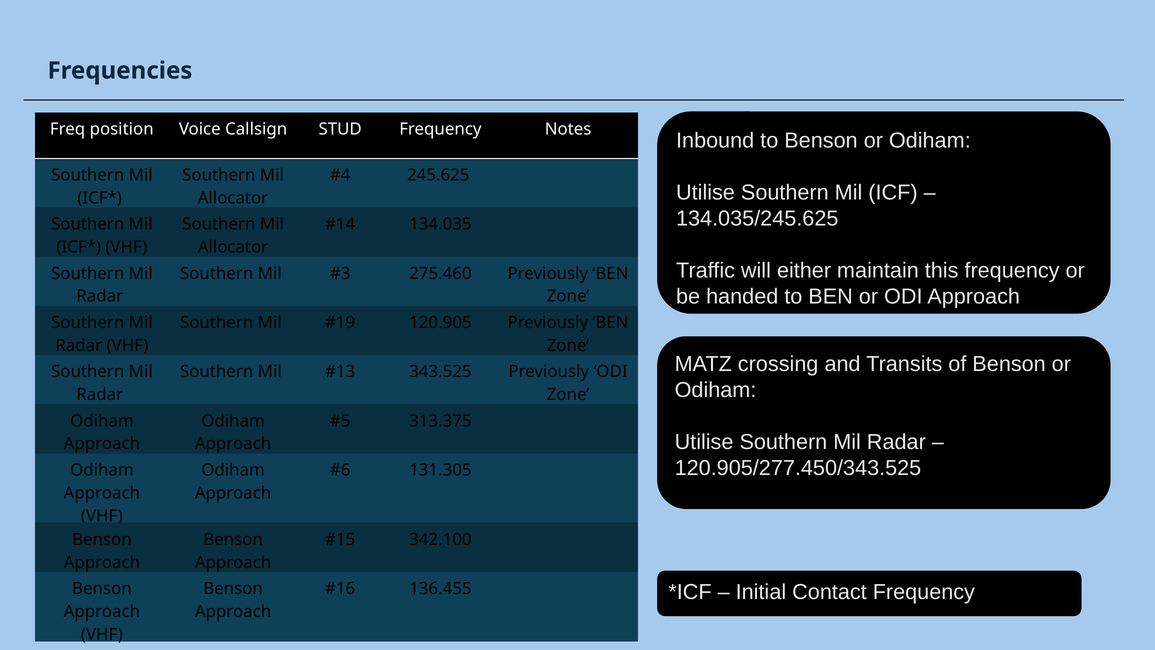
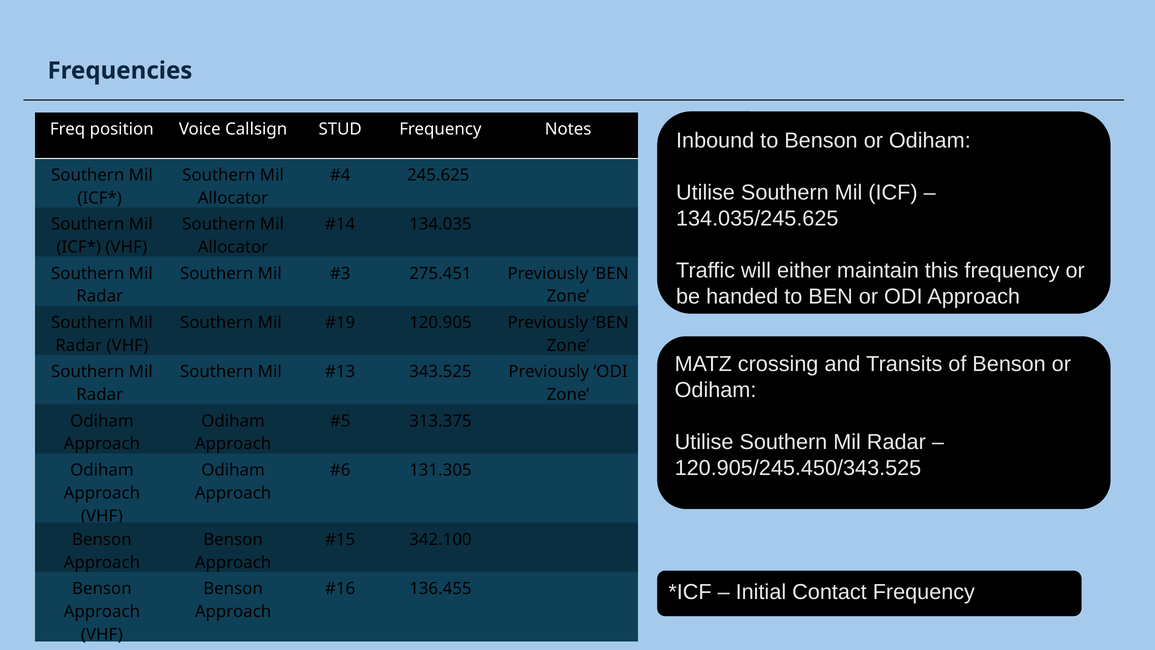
275.460: 275.460 -> 275.451 (440, 273)
120.905/277.450/343.525: 120.905/277.450/343.525 -> 120.905/245.450/343.525 (798, 468)
